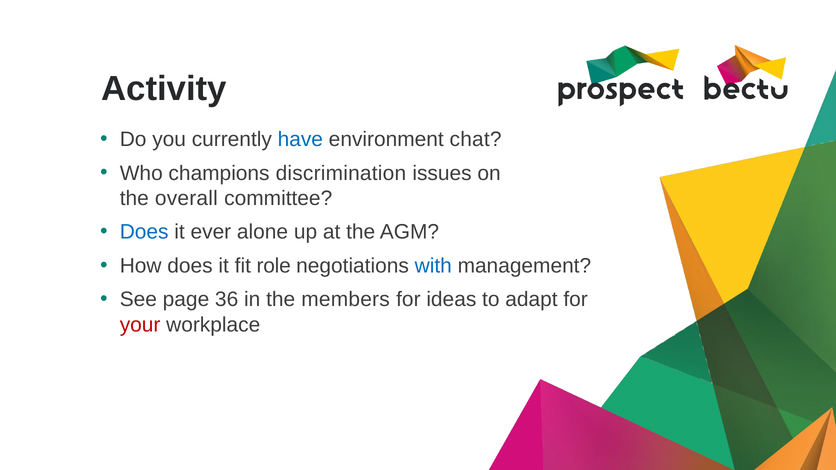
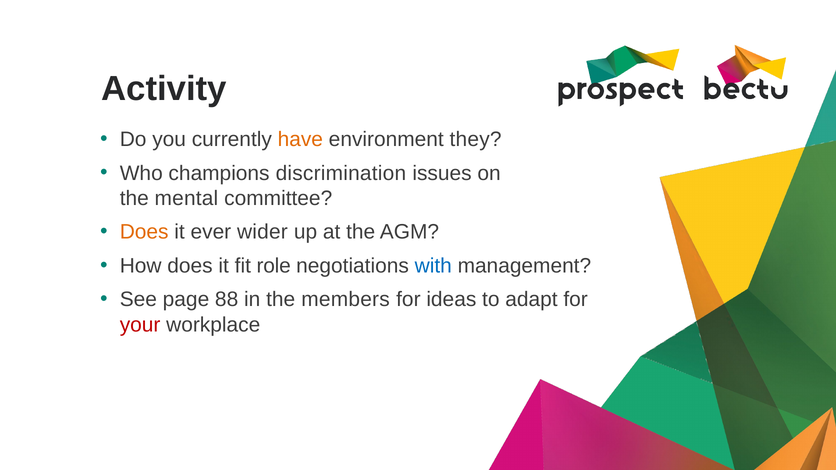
have colour: blue -> orange (300, 139)
chat: chat -> they (476, 139)
overall: overall -> mental (186, 198)
Does colour: blue -> orange (144, 232)
alone: alone -> wider (262, 232)
36: 36 -> 88 (227, 300)
